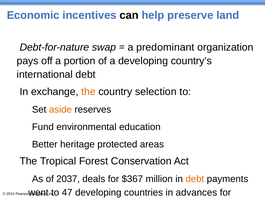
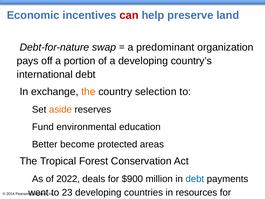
can colour: black -> red (129, 15)
heritage: heritage -> become (77, 144)
2037: 2037 -> 2022 (68, 179)
$367: $367 -> $900 (132, 179)
debt colour: orange -> blue (195, 179)
47: 47 -> 23 (67, 192)
advances: advances -> resources (196, 192)
